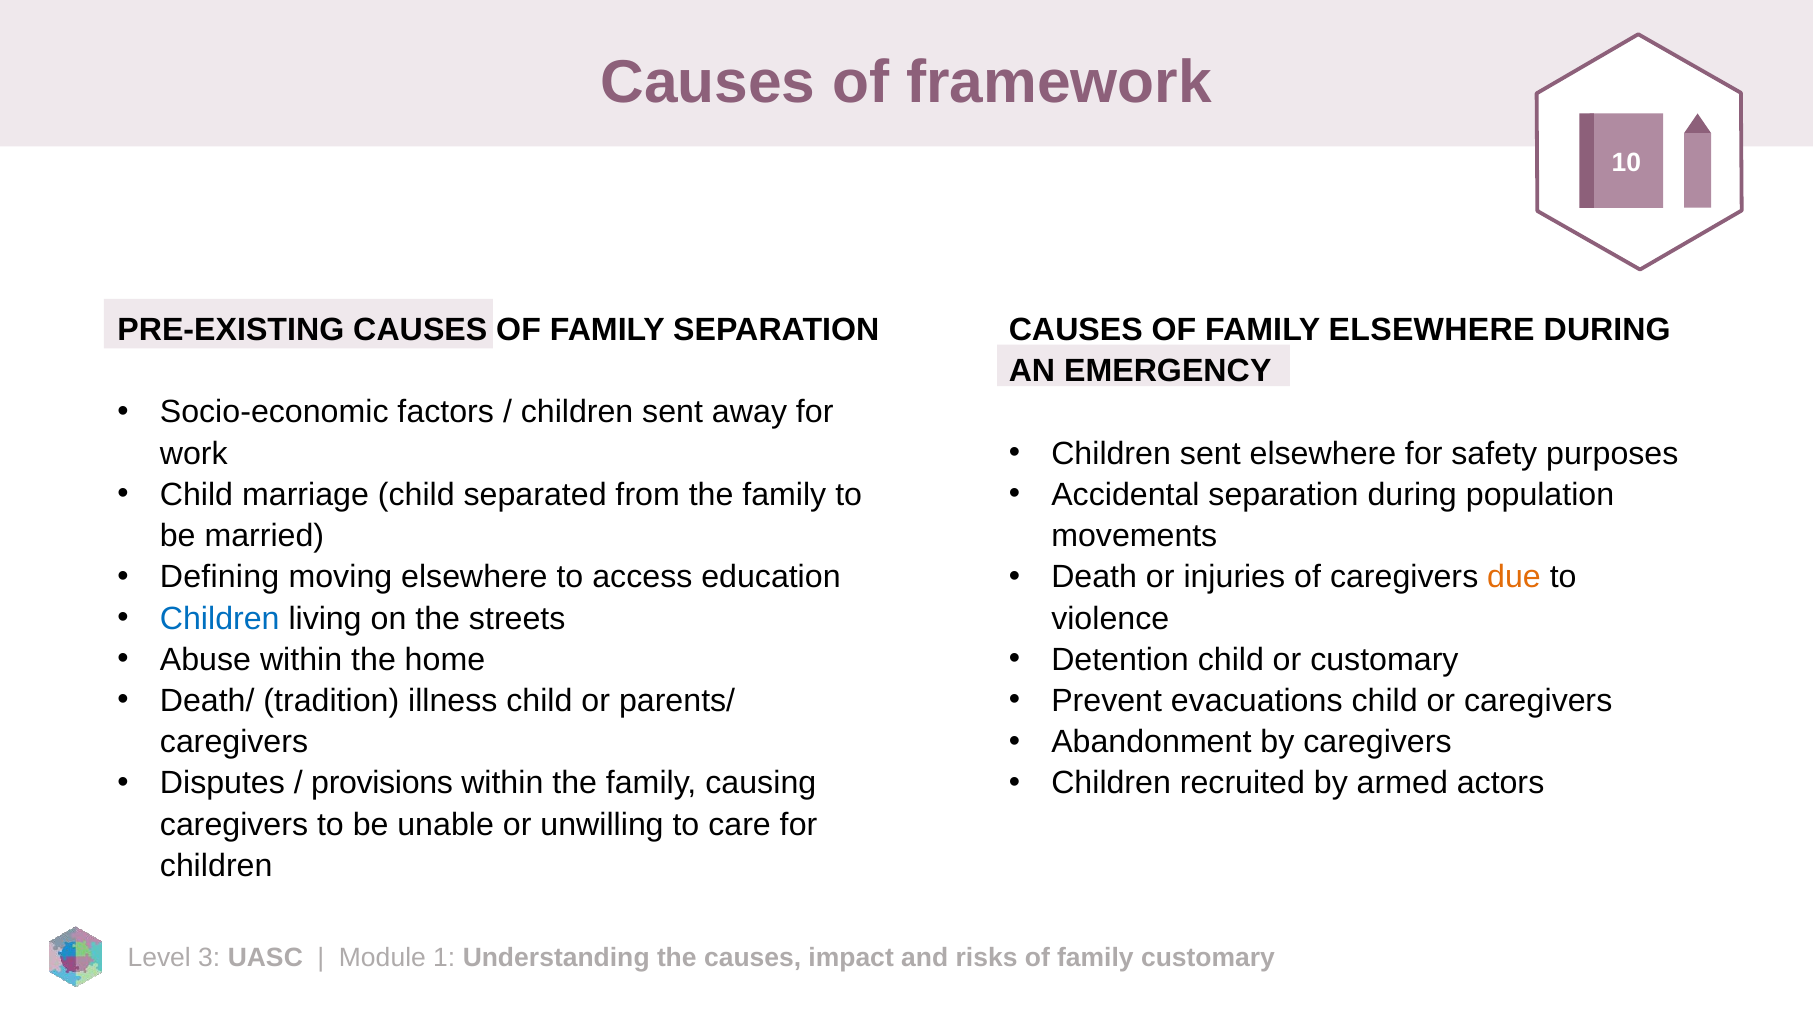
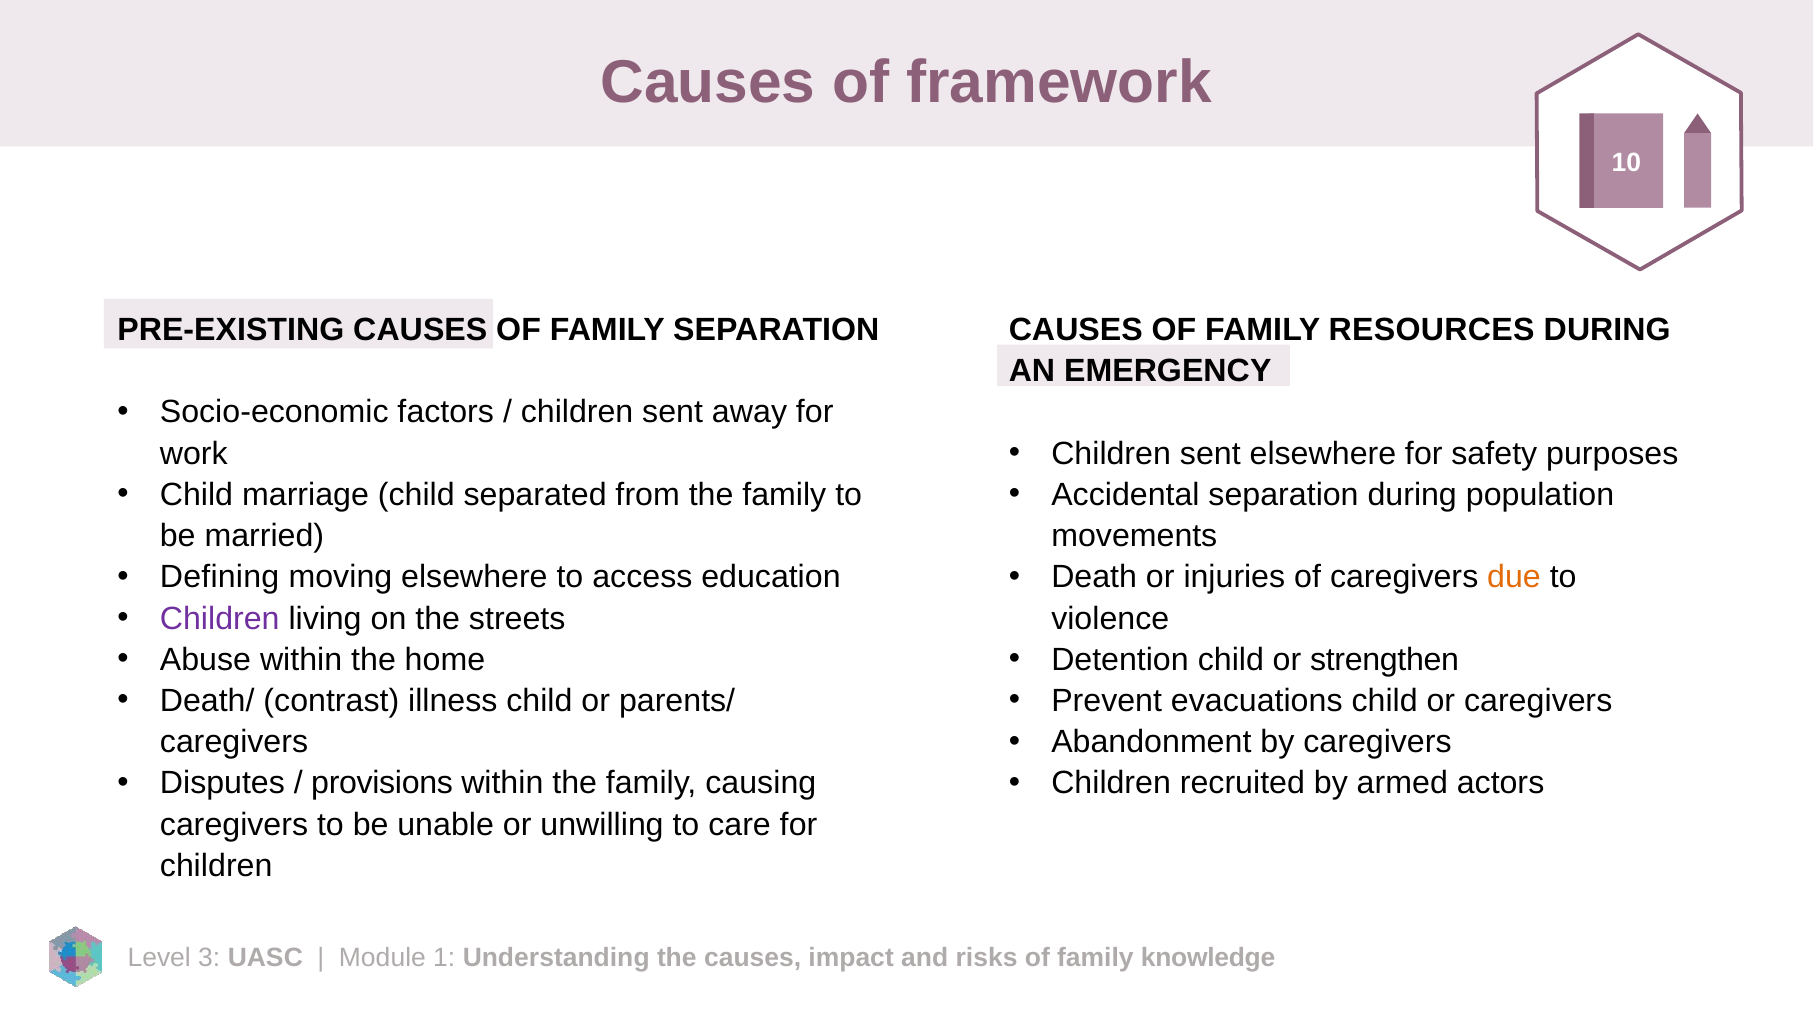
FAMILY ELSEWHERE: ELSEWHERE -> RESOURCES (1432, 330)
Children colour: blue -> purple (220, 618)
or customary: customary -> strengthen (1385, 660)
tradition: tradition -> contrast (331, 701)
family customary: customary -> knowledge (1208, 958)
